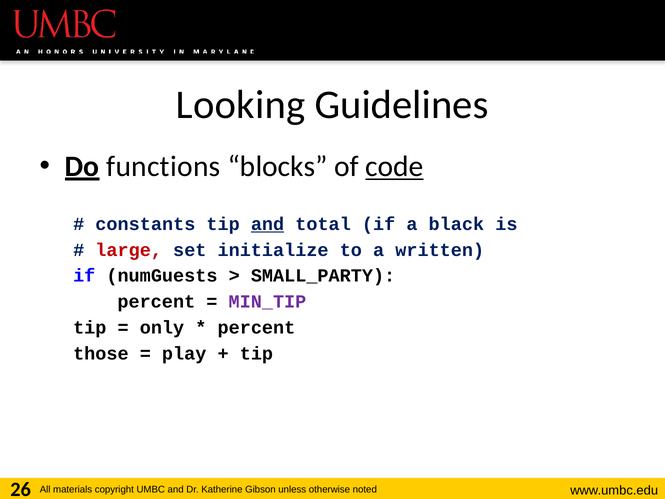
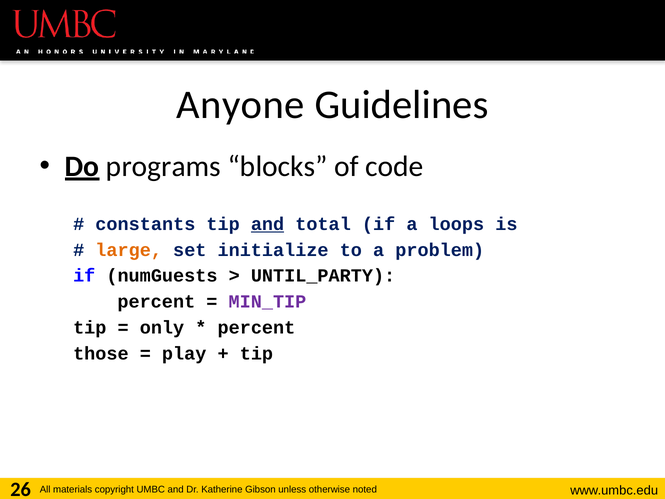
Looking: Looking -> Anyone (240, 105)
functions: functions -> programs (163, 166)
code underline: present -> none (395, 166)
black: black -> loops (456, 224)
large colour: red -> orange (129, 250)
written: written -> problem (440, 250)
SMALL_PARTY: SMALL_PARTY -> UNTIL_PARTY (323, 276)
